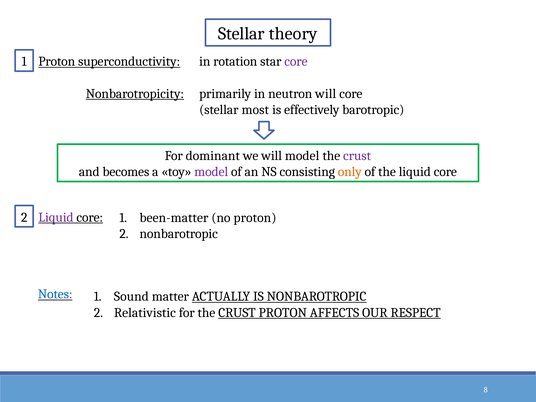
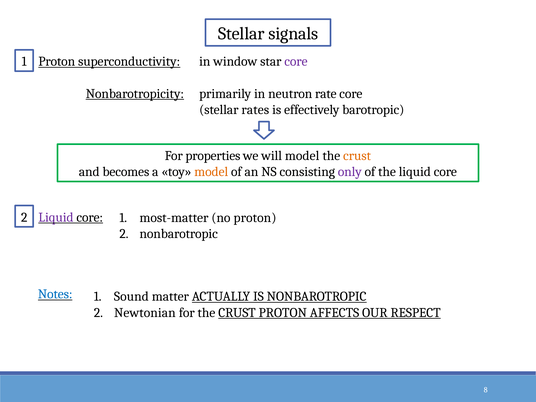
theory: theory -> signals (293, 34)
rotation: rotation -> window (235, 61)
neutron will: will -> rate (326, 94)
most: most -> rates (255, 110)
dominant: dominant -> properties (213, 156)
crust colour: purple -> orange (357, 156)
model colour: purple -> orange (211, 172)
only colour: orange -> purple (350, 172)
been-matter: been-matter -> most-matter (174, 218)
Relativistic: Relativistic -> Newtonian (145, 313)
